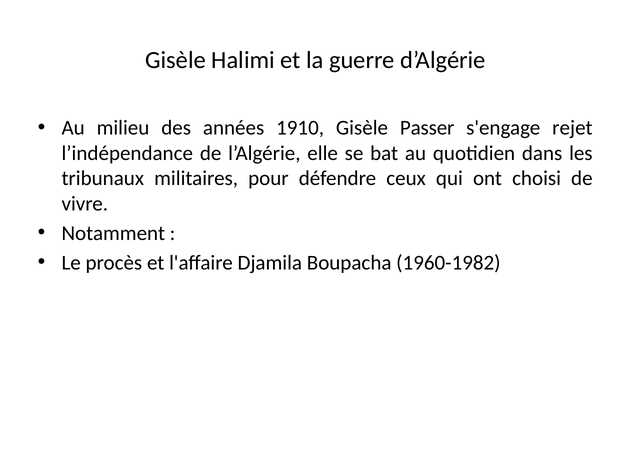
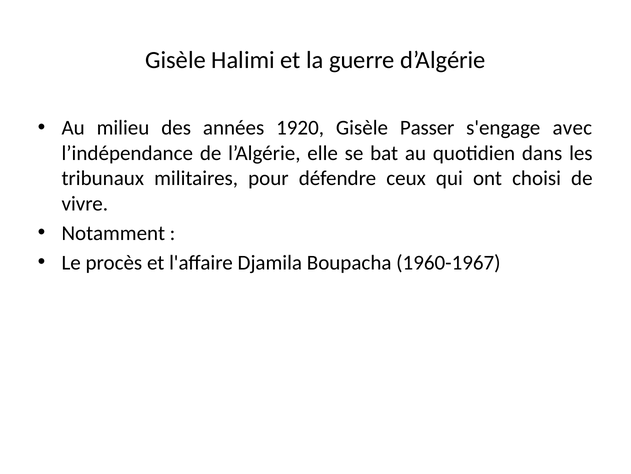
1910: 1910 -> 1920 (300, 128)
rejet: rejet -> avec (572, 128)
1960-1982: 1960-1982 -> 1960-1967 (448, 262)
